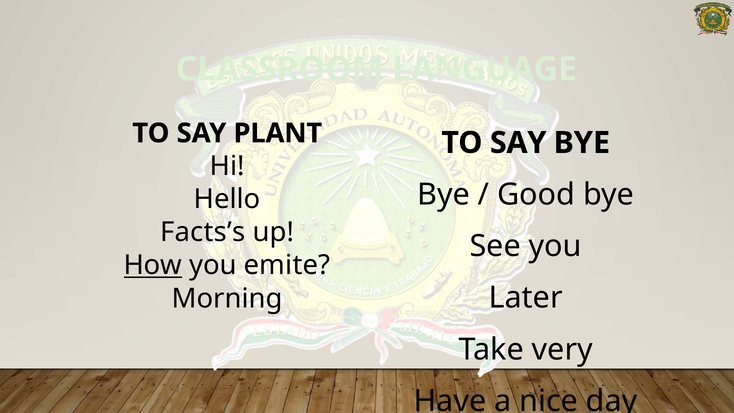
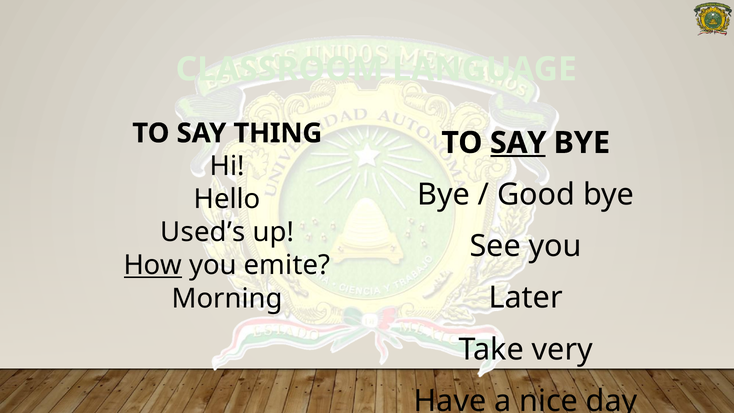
PLANT: PLANT -> THING (278, 133)
SAY underline: none -> present (518, 143)
Facts’s: Facts’s -> Used’s (203, 232)
